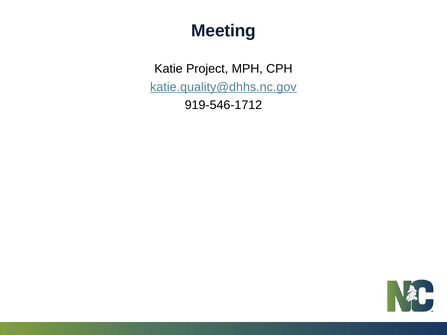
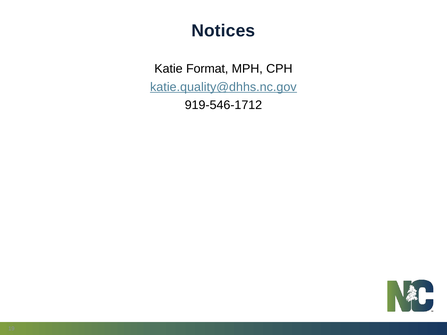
Meeting: Meeting -> Notices (223, 31)
Project: Project -> Format (207, 69)
